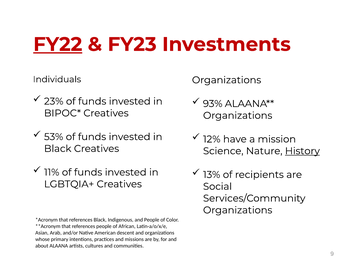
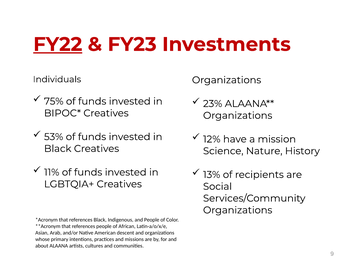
23%: 23% -> 75% (54, 101)
93%: 93% -> 23% (213, 104)
History underline: present -> none (302, 151)
